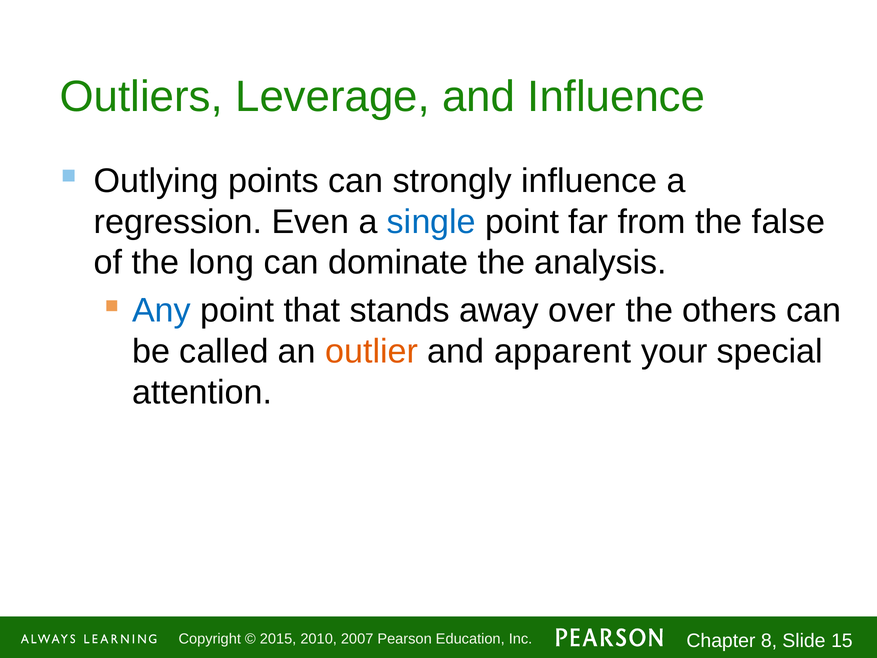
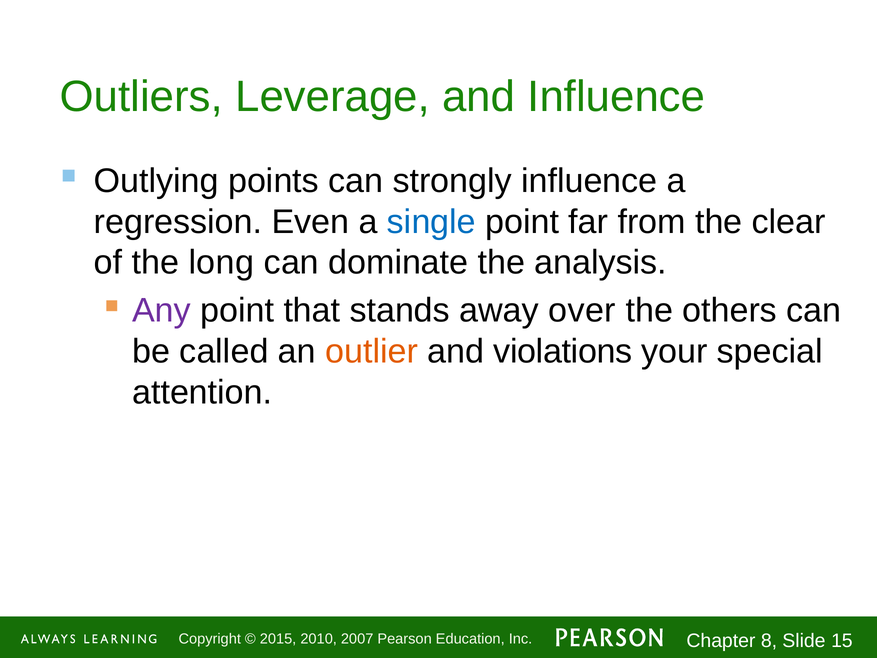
false: false -> clear (789, 222)
Any colour: blue -> purple (162, 310)
apparent: apparent -> violations (563, 351)
